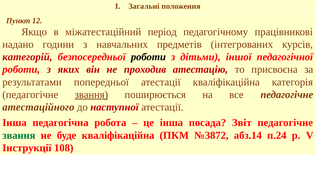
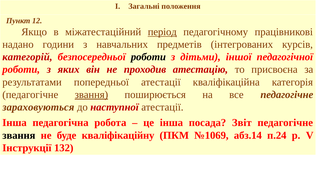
період underline: none -> present (162, 32)
атестаційного: атестаційного -> зараховуються (38, 107)
звання colour: green -> black (19, 135)
буде кваліфікаційна: кваліфікаційна -> кваліфікаційну (118, 135)
№3872: №3872 -> №1069 (211, 135)
108: 108 -> 132 (64, 148)
